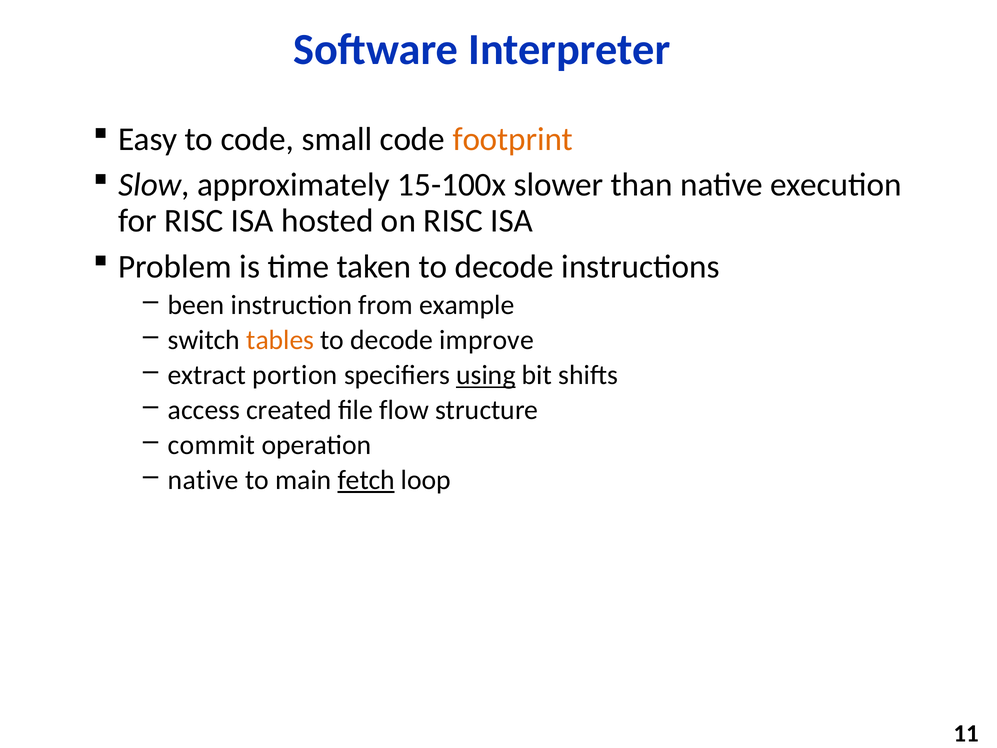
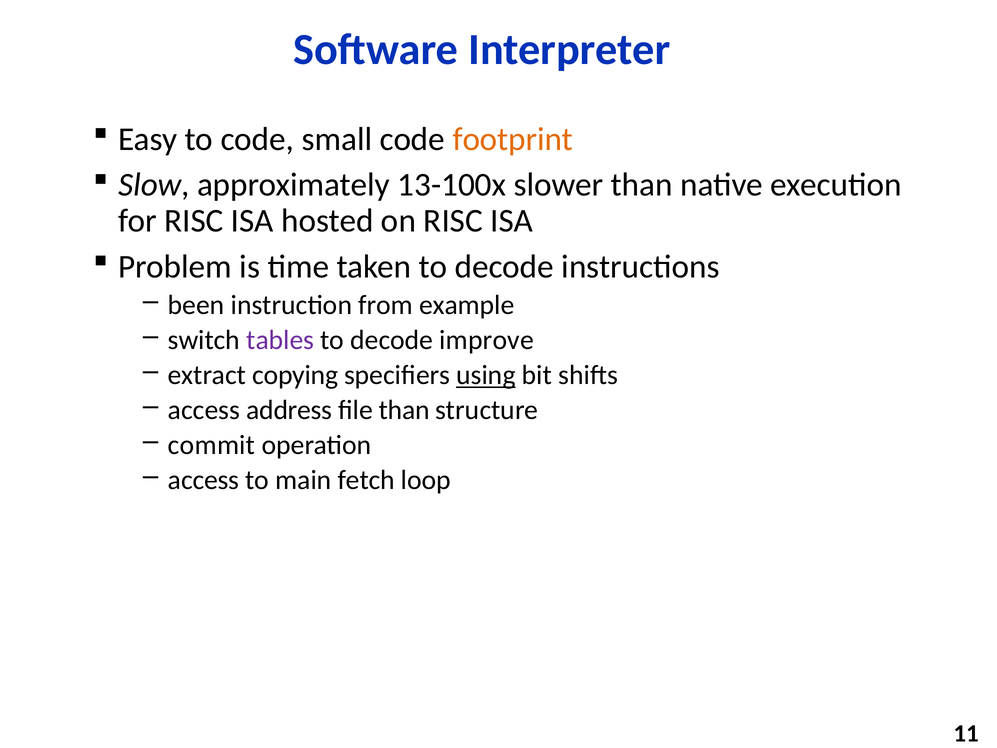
15-100x: 15-100x -> 13-100x (452, 185)
tables colour: orange -> purple (280, 340)
portion: portion -> copying (295, 375)
created: created -> address (289, 410)
file flow: flow -> than (404, 410)
native: native -> access (204, 480)
fetch underline: present -> none (366, 480)
